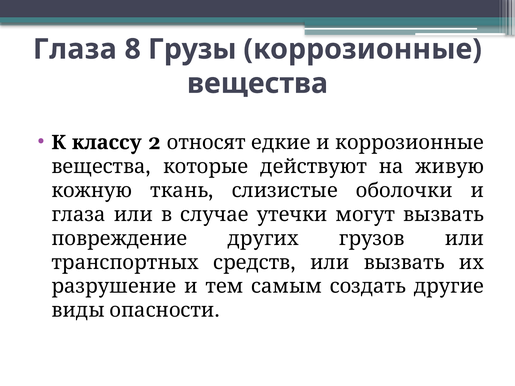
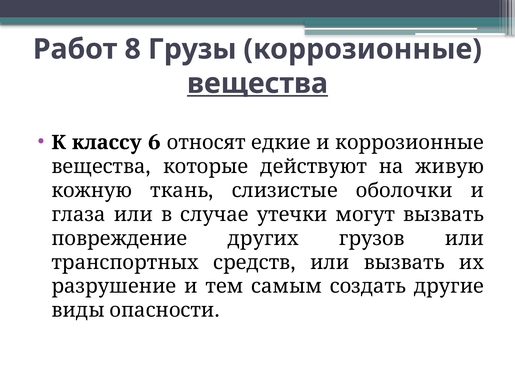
Глаза: Глаза -> Работ (75, 49)
вещества underline: none -> present (257, 84)
2: 2 -> 6 (154, 143)
